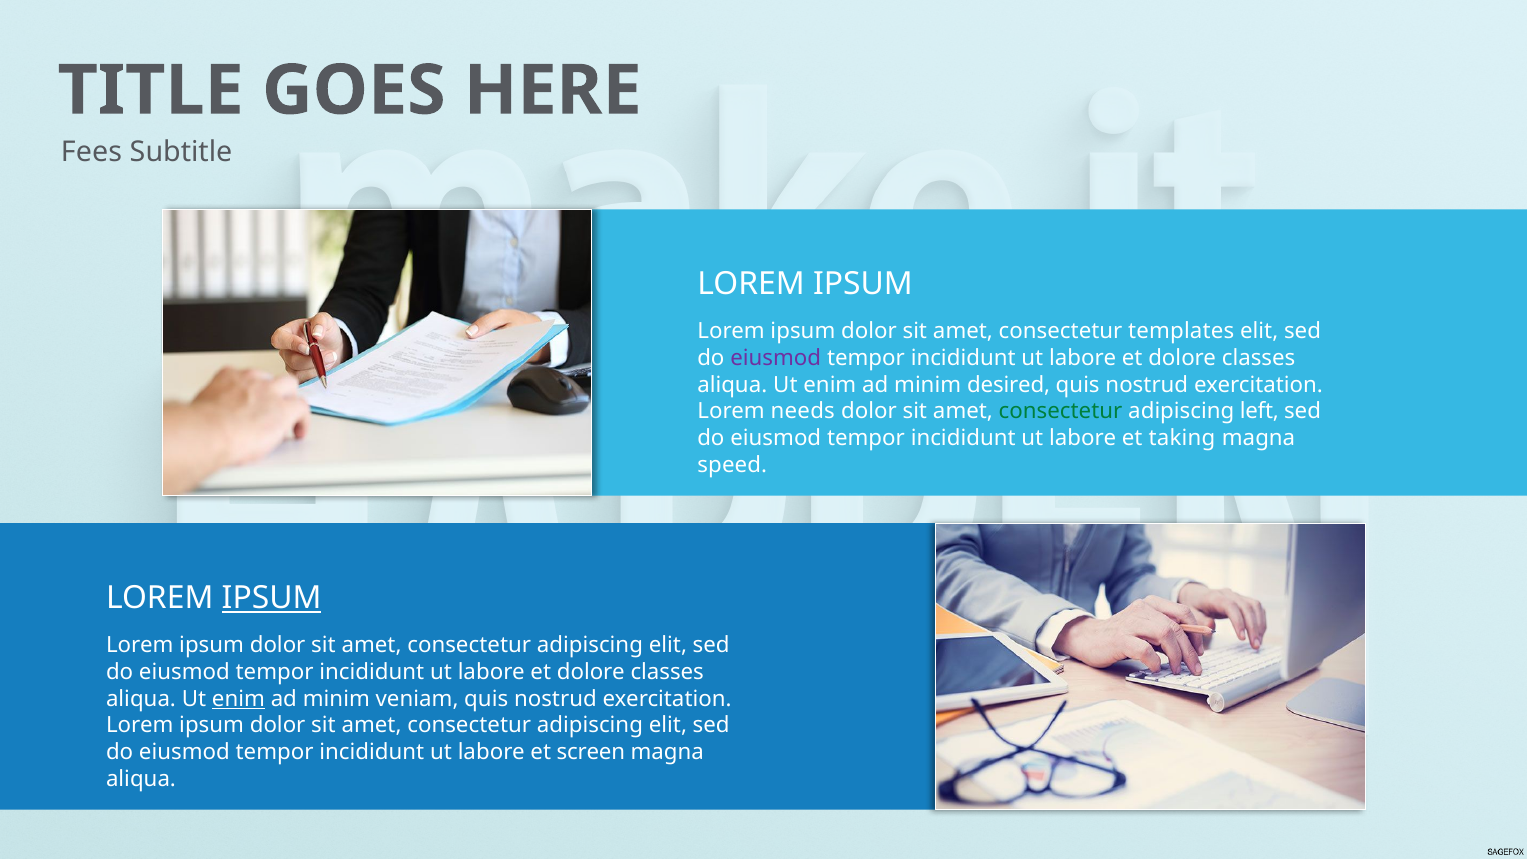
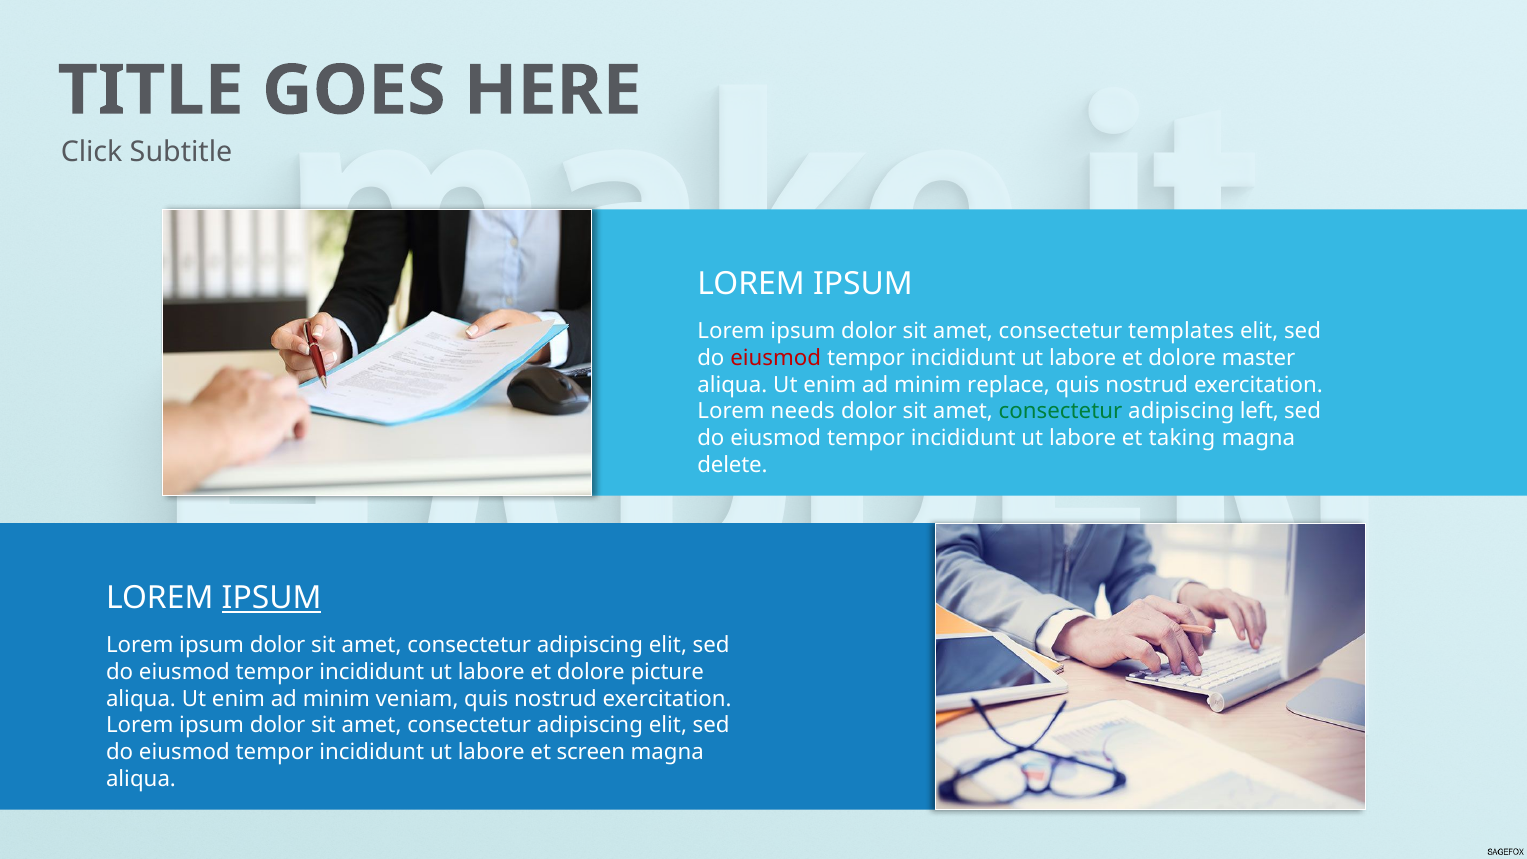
Fees: Fees -> Click (92, 152)
eiusmod colour: purple -> red (776, 358)
classes: classes -> master (1259, 358)
desired: desired -> replace (1009, 385)
speed: speed -> delete (732, 465)
classes: classes -> picture (667, 672)
enim underline: present -> none (238, 699)
